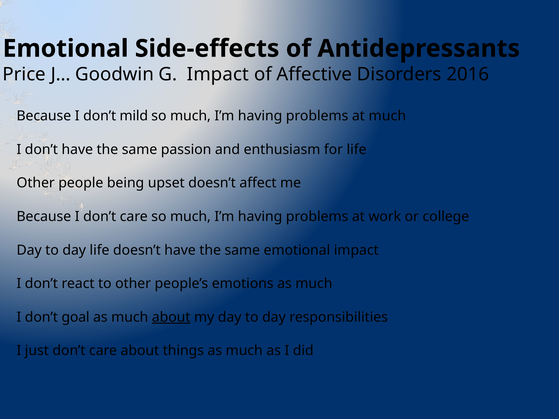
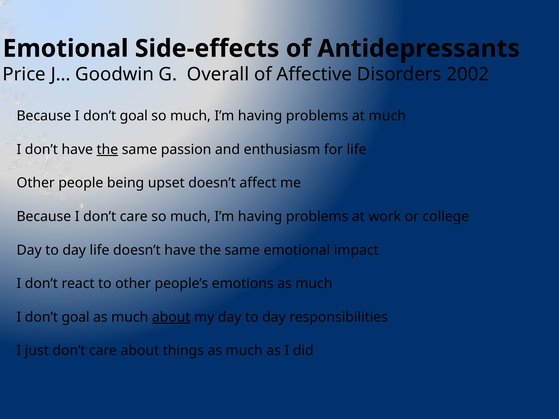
G Impact: Impact -> Overall (218, 74)
2016: 2016 -> 2002 (468, 74)
Because I don’t mild: mild -> goal (134, 116)
the underline: none -> present (107, 150)
